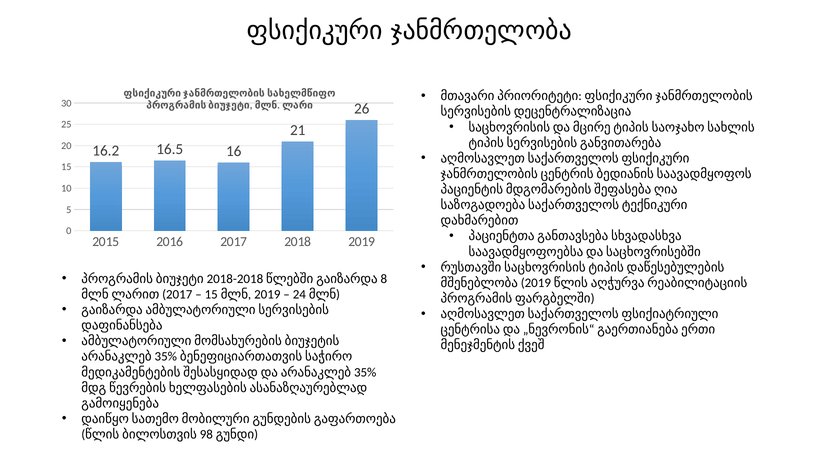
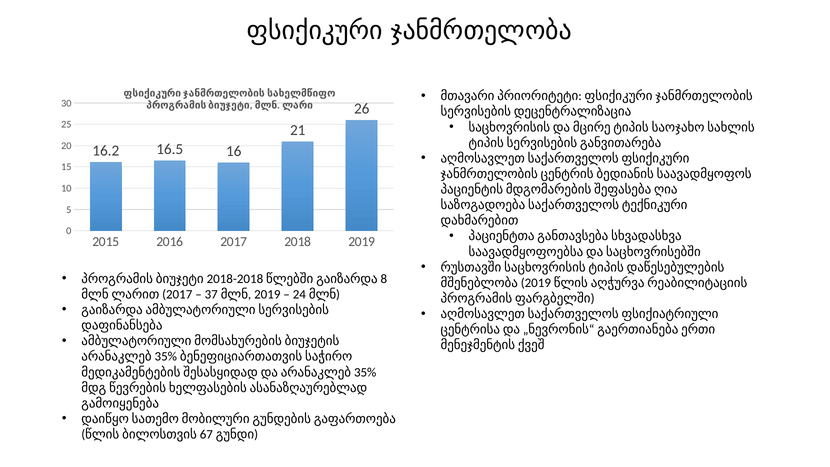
15: 15 -> 37 (211, 294)
98: 98 -> 67 (206, 434)
